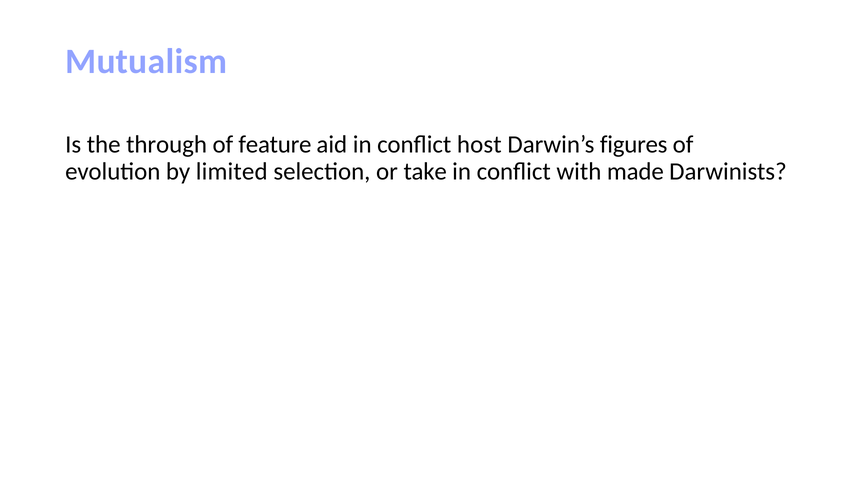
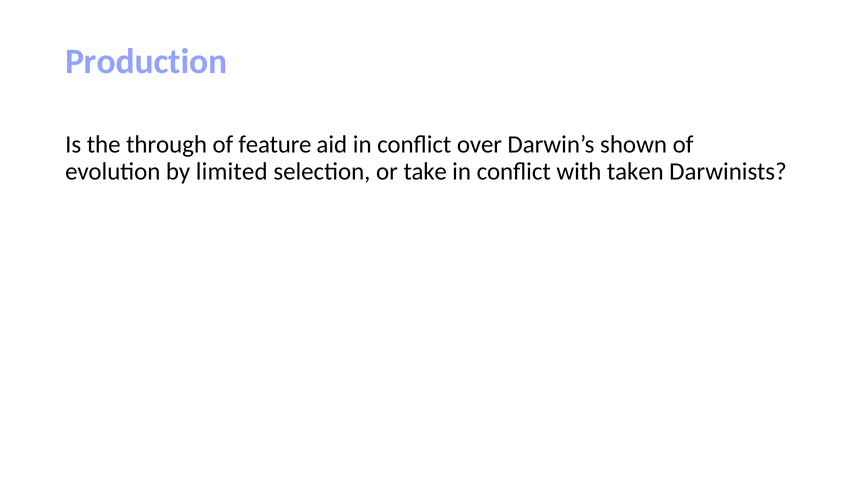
Mutualism: Mutualism -> Production (146, 62)
host: host -> over (479, 145)
figures: figures -> shown (634, 145)
made: made -> taken (635, 171)
